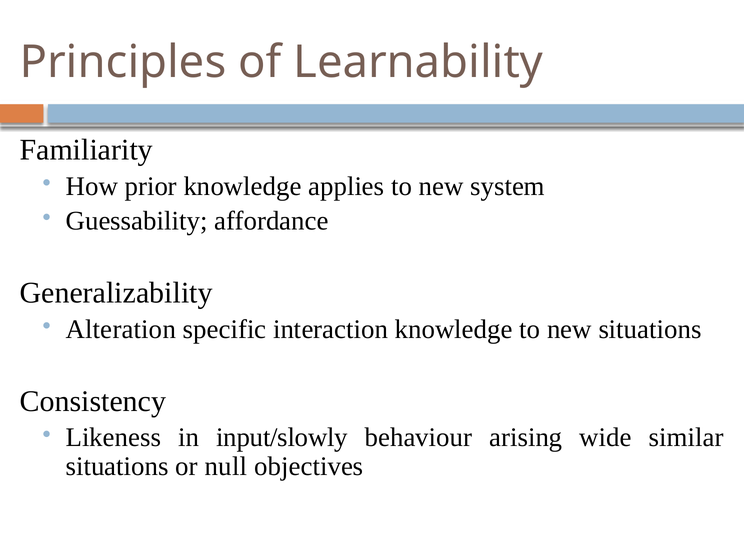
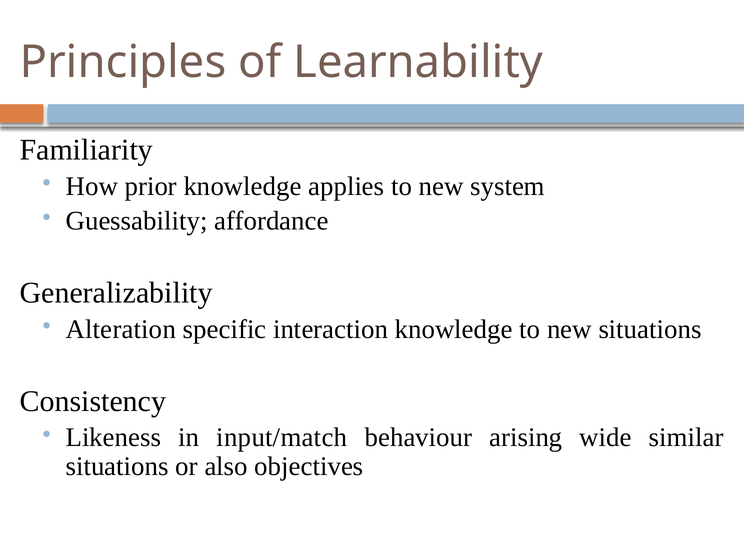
input/slowly: input/slowly -> input/match (282, 438)
null: null -> also (226, 467)
